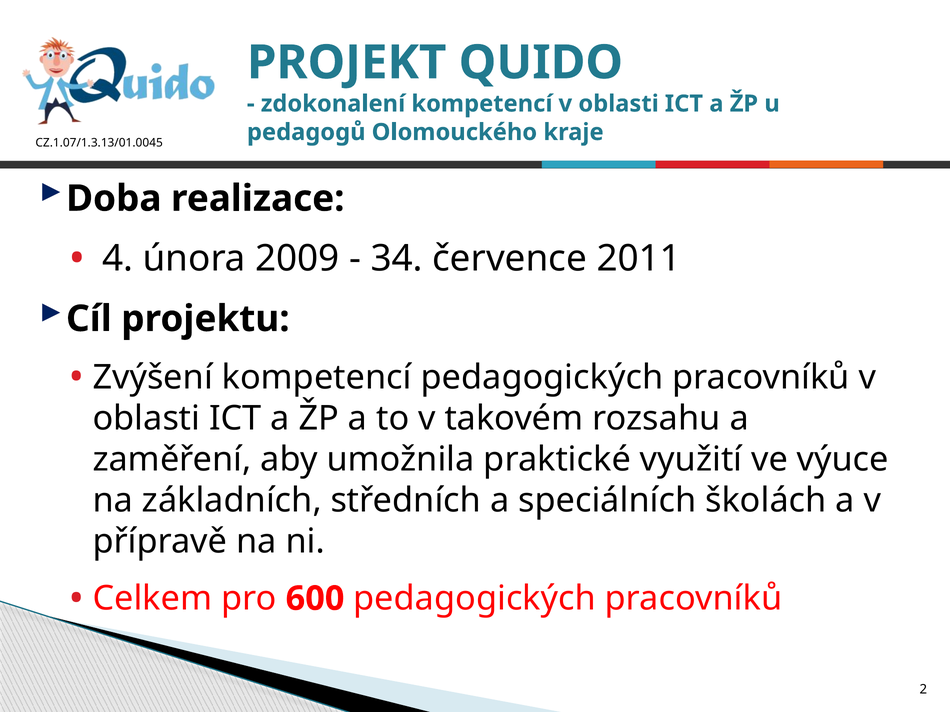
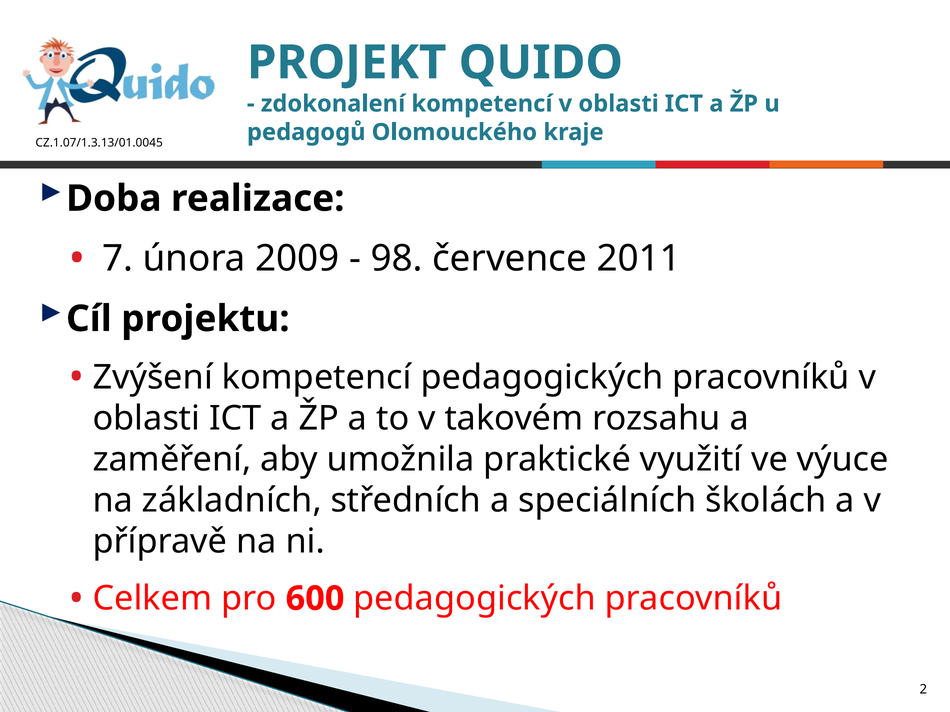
4: 4 -> 7 (118, 259)
34: 34 -> 98 (397, 259)
